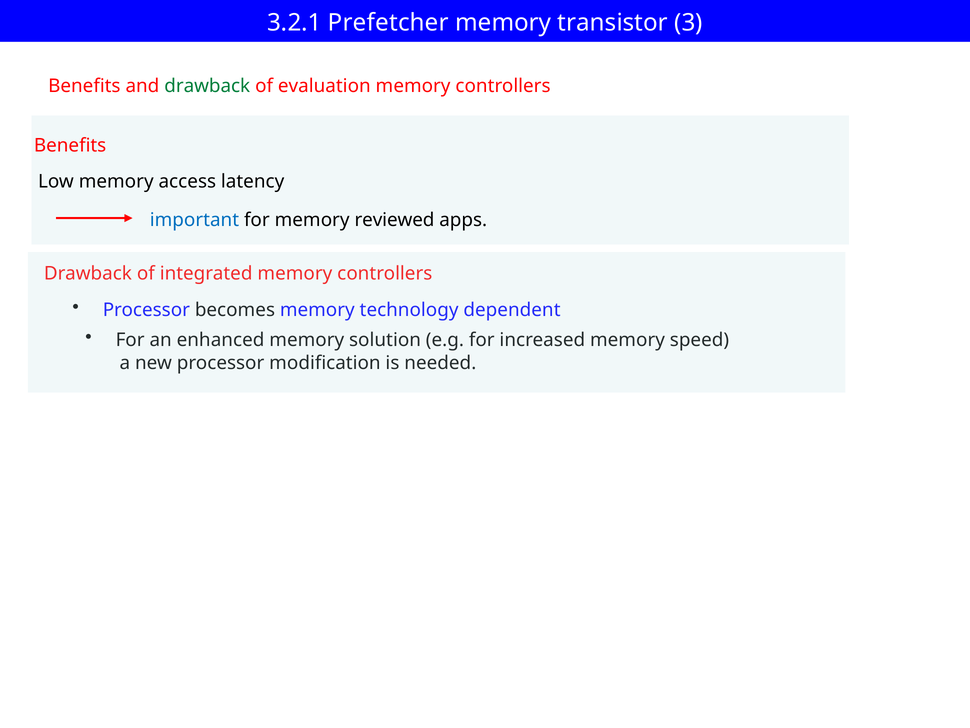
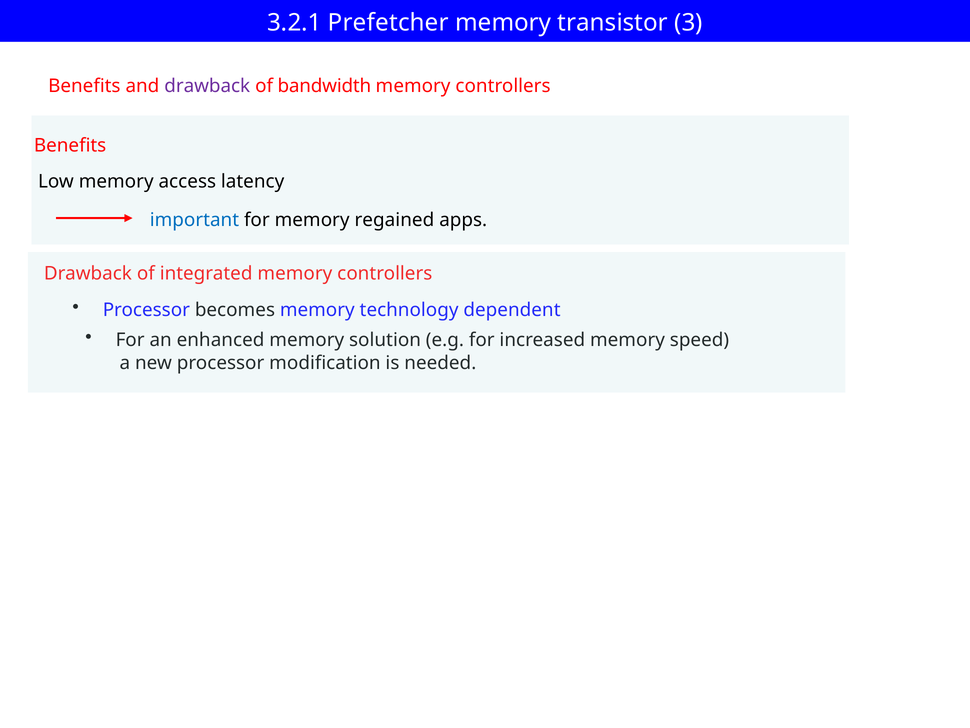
drawback colour: green -> purple (207, 86)
evaluation: evaluation -> bandwidth (324, 86)
reviewed: reviewed -> regained (394, 220)
